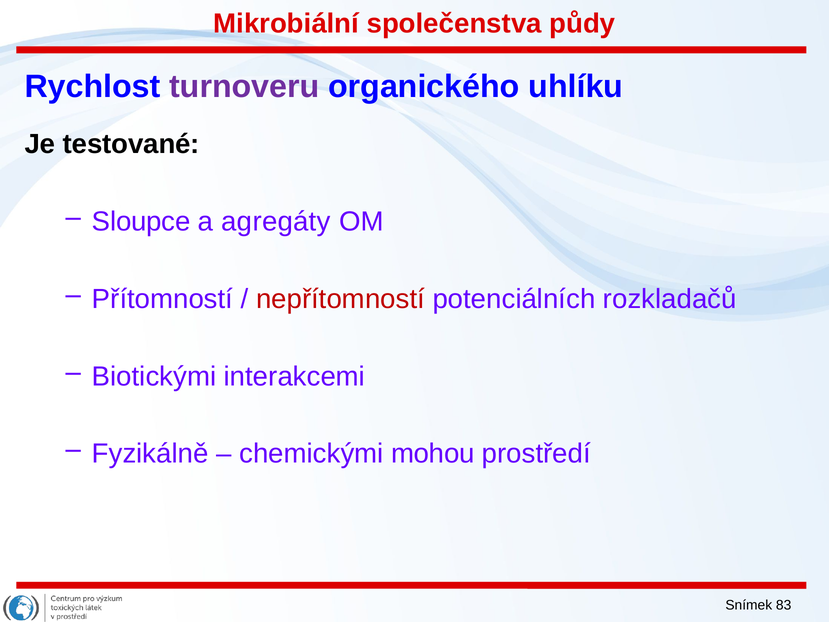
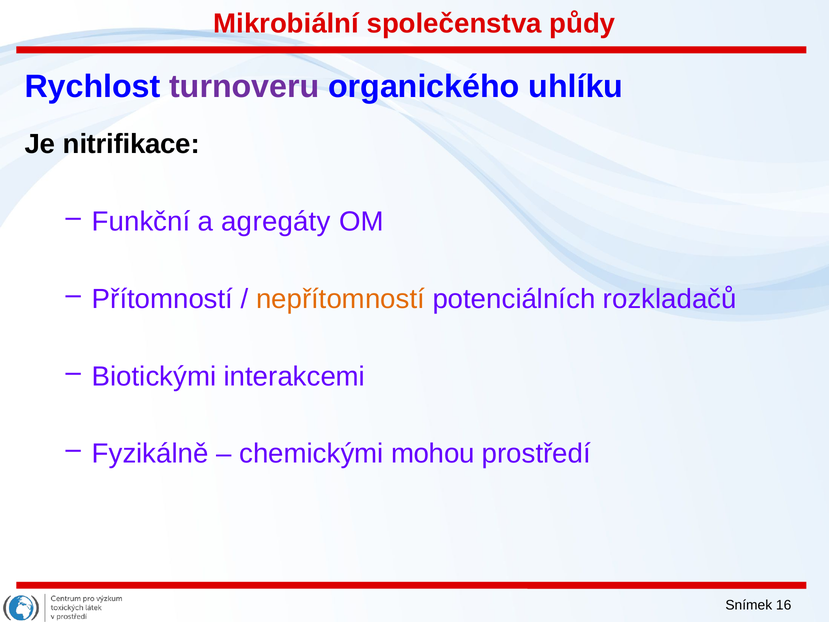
testované: testované -> nitrifikace (131, 144)
Sloupce: Sloupce -> Funkční (141, 222)
nepřítomností colour: red -> orange (340, 299)
83: 83 -> 16 (784, 605)
